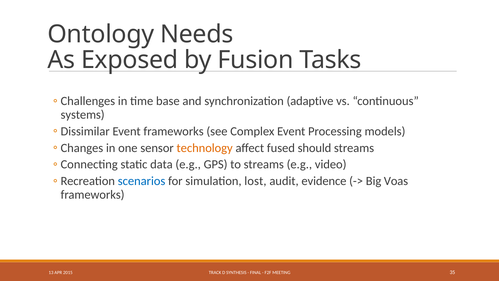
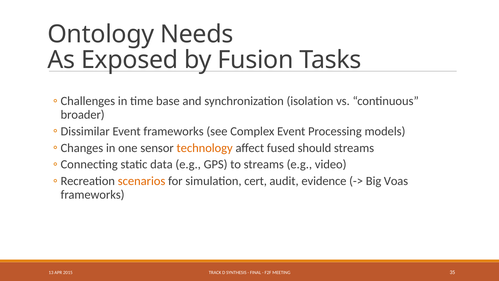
adaptive: adaptive -> isolation (310, 101)
systems: systems -> broader (83, 115)
scenarios colour: blue -> orange (142, 181)
lost: lost -> cert (256, 181)
